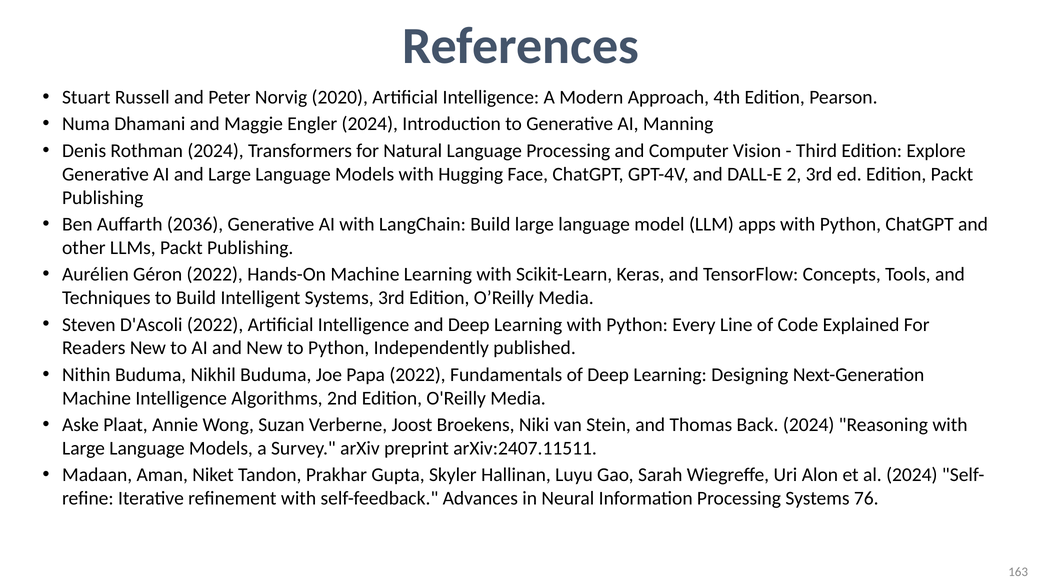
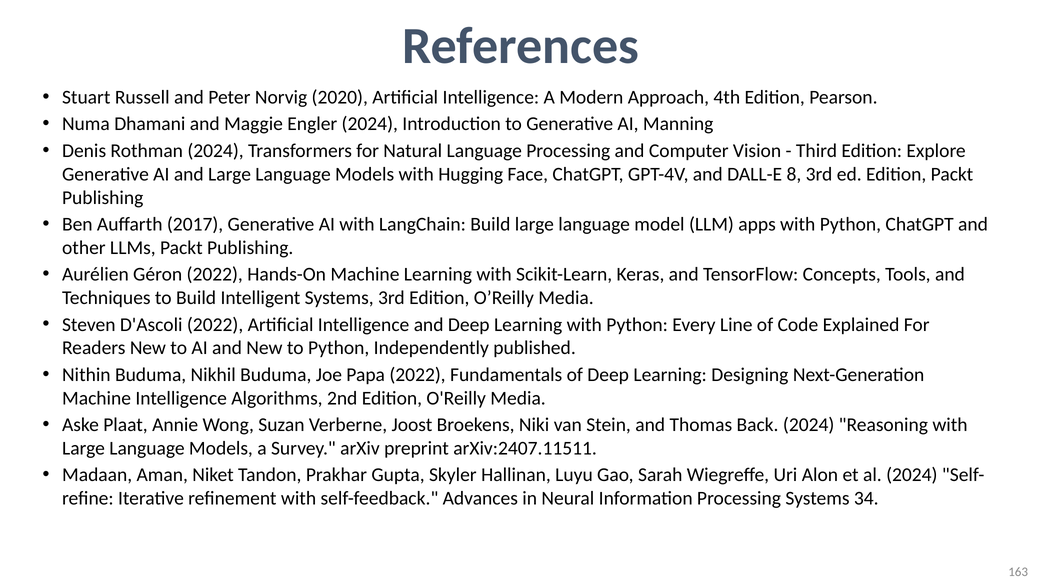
2: 2 -> 8 (794, 174)
2036: 2036 -> 2017 (195, 224)
76: 76 -> 34 (866, 499)
